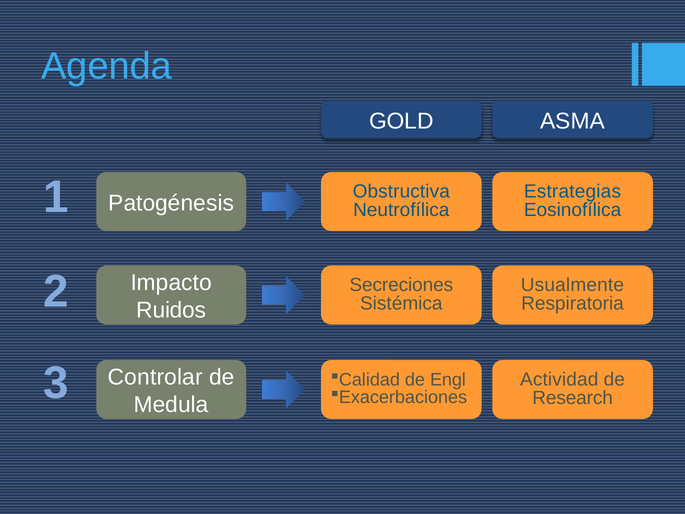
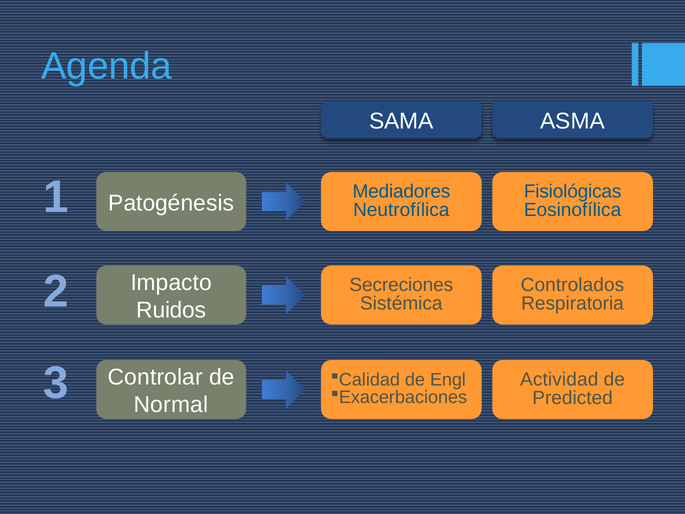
GOLD: GOLD -> SAMA (401, 121)
Estrategias: Estrategias -> Fisiológicas (573, 191)
Obstructiva: Obstructiva -> Mediadores (401, 191)
Usualmente: Usualmente -> Controlados (572, 285)
Research: Research -> Predicted (573, 398)
Medula: Medula -> Normal (171, 405)
